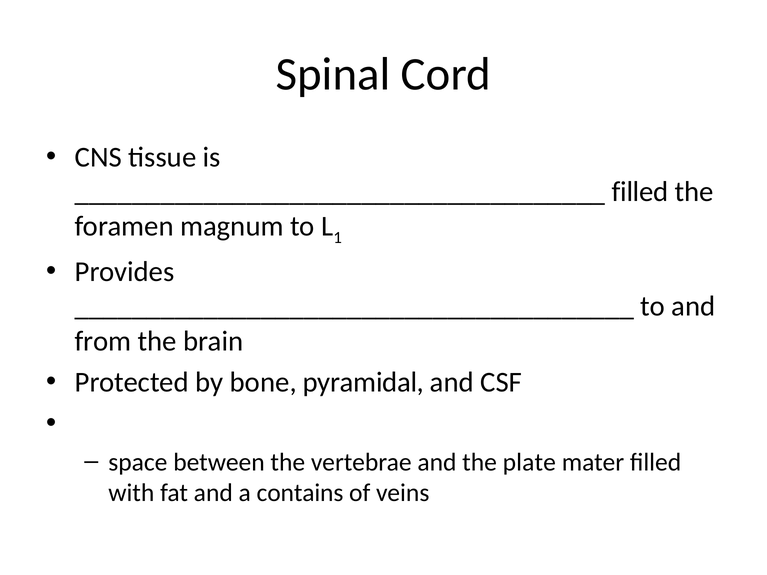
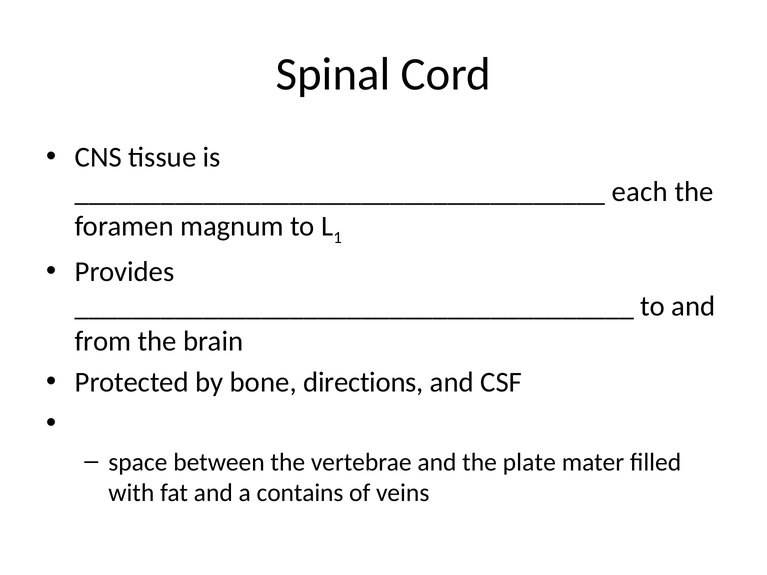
filled: filled -> each (640, 192)
pyramidal: pyramidal -> directions (363, 383)
